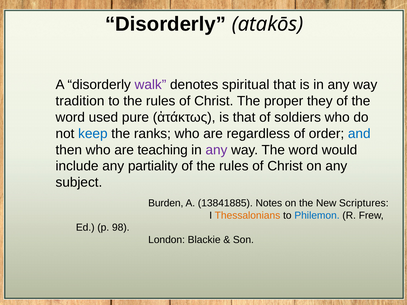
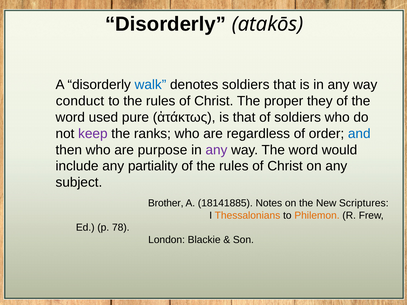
walk colour: purple -> blue (150, 85)
denotes spiritual: spiritual -> soldiers (246, 85)
tradition: tradition -> conduct (80, 101)
keep colour: blue -> purple (93, 134)
teaching: teaching -> purpose (162, 150)
Burden: Burden -> Brother (166, 203)
13841885: 13841885 -> 18141885 (225, 203)
Philemon colour: blue -> orange (317, 216)
98: 98 -> 78 (121, 228)
